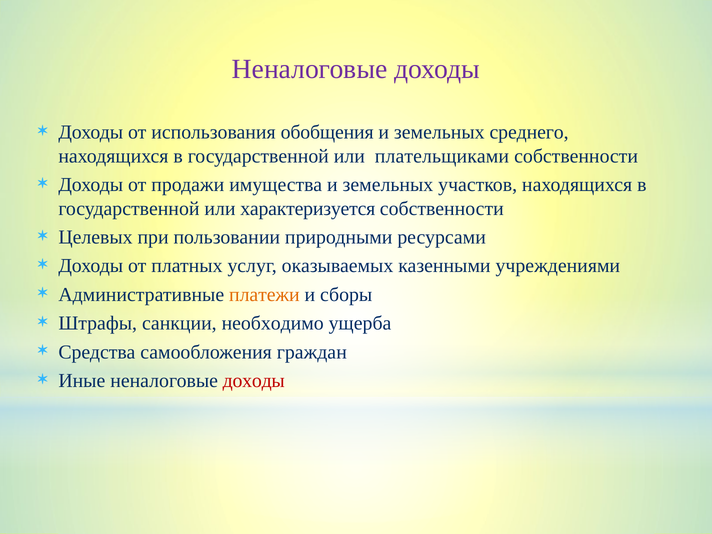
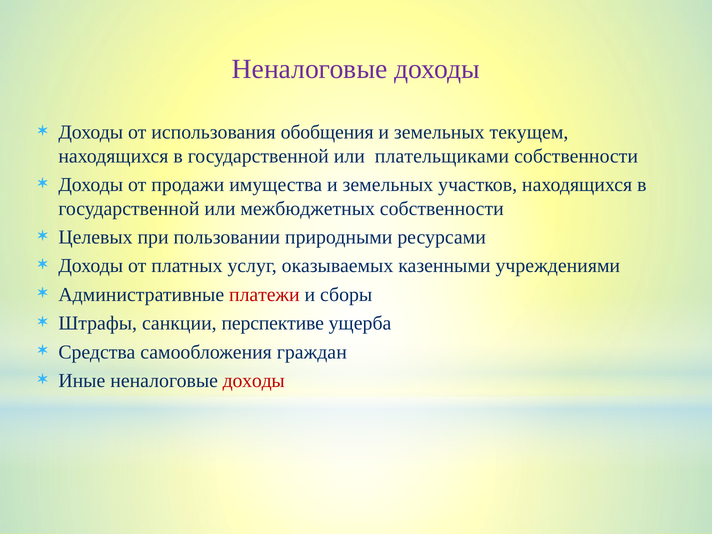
среднего: среднего -> текущем (529, 132)
характеризуется: характеризуется -> межбюджетных (308, 209)
платежи colour: orange -> red (264, 295)
необходимо: необходимо -> перспективе (273, 323)
